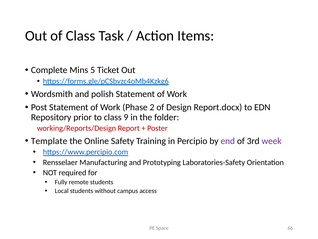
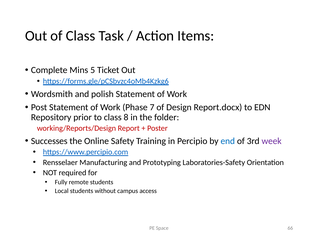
2: 2 -> 7 (152, 107)
9: 9 -> 8 (126, 117)
Template: Template -> Successes (49, 141)
end colour: purple -> blue (228, 141)
